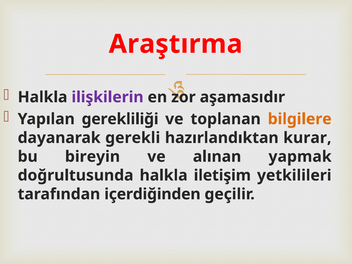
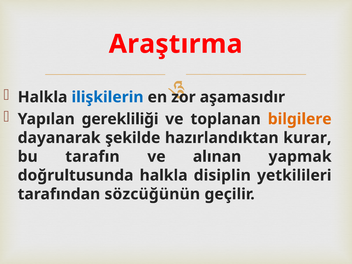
ilişkilerin colour: purple -> blue (108, 97)
gerekli: gerekli -> şekilde (133, 138)
bireyin: bireyin -> tarafın (92, 157)
iletişim: iletişim -> disiplin (222, 175)
içerdiğinden: içerdiğinden -> sözcüğünün (152, 194)
